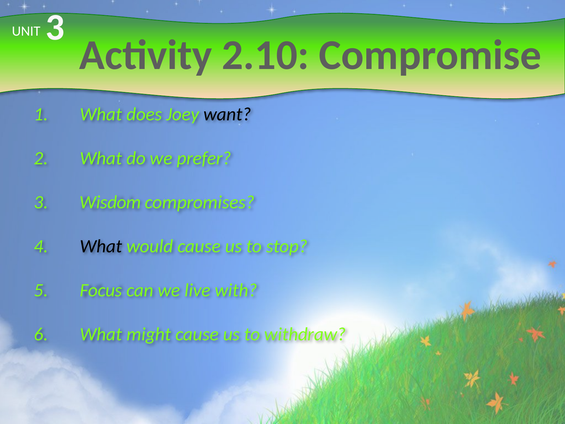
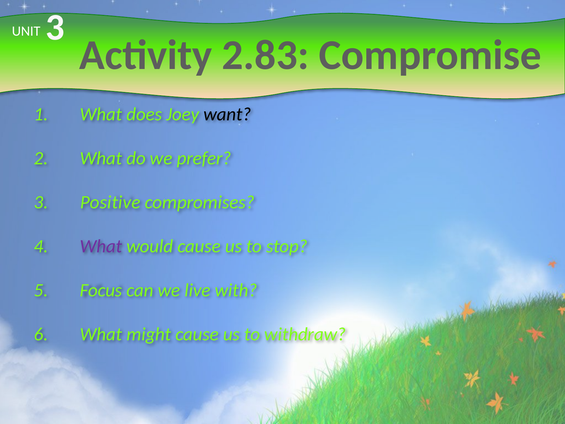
2.10: 2.10 -> 2.83 (266, 55)
Wisdom: Wisdom -> Positive (110, 202)
What colour: black -> purple (101, 246)
